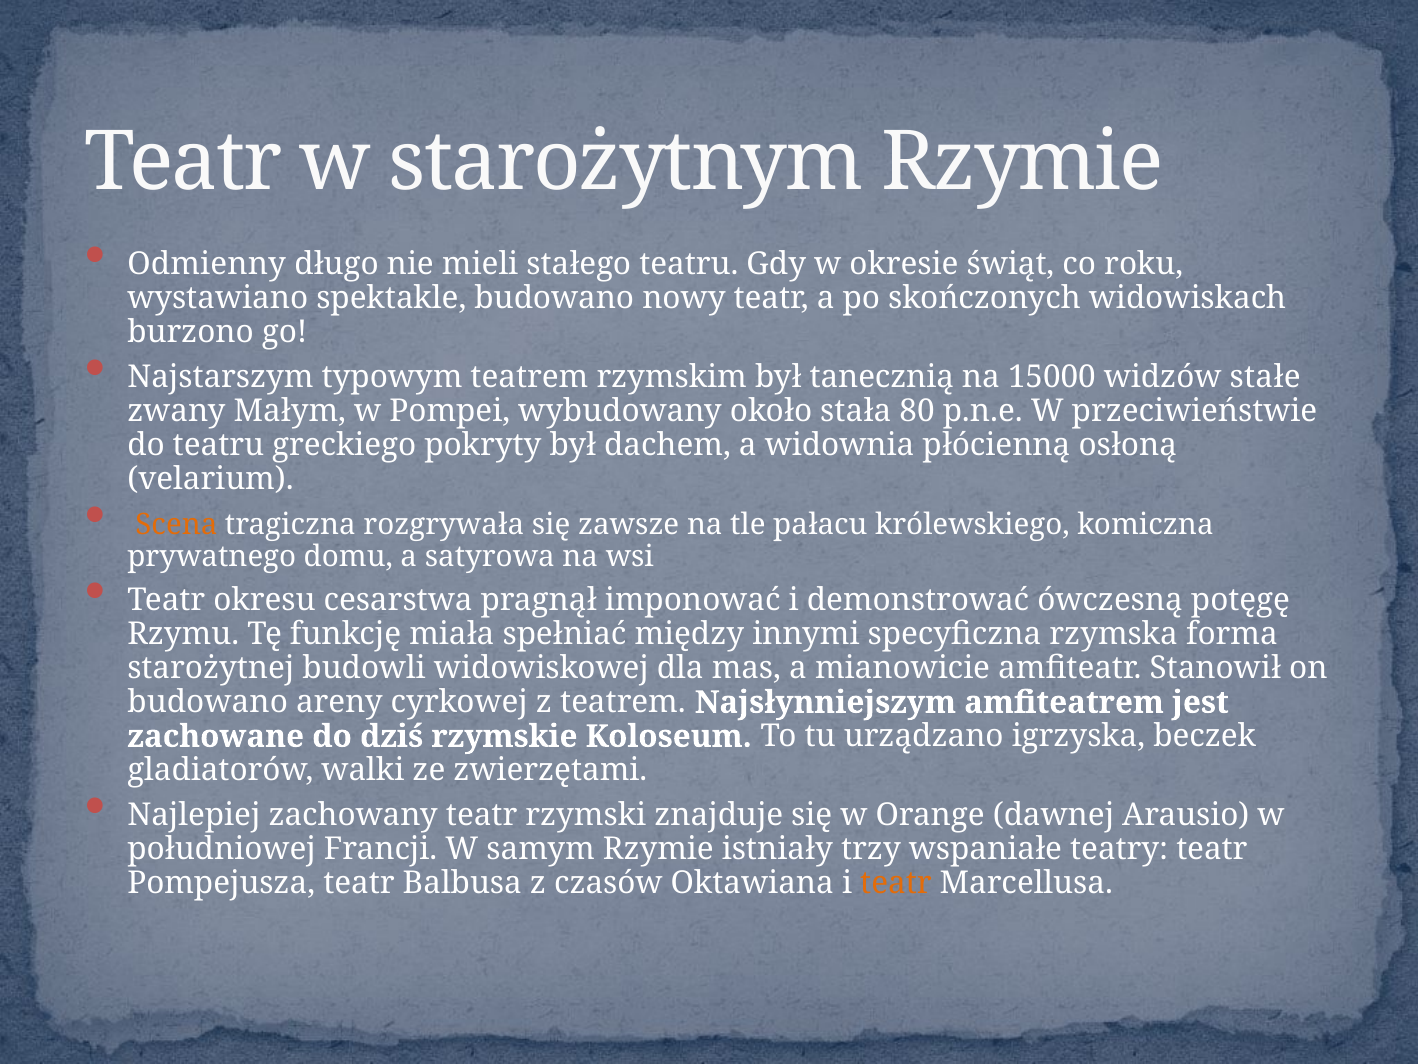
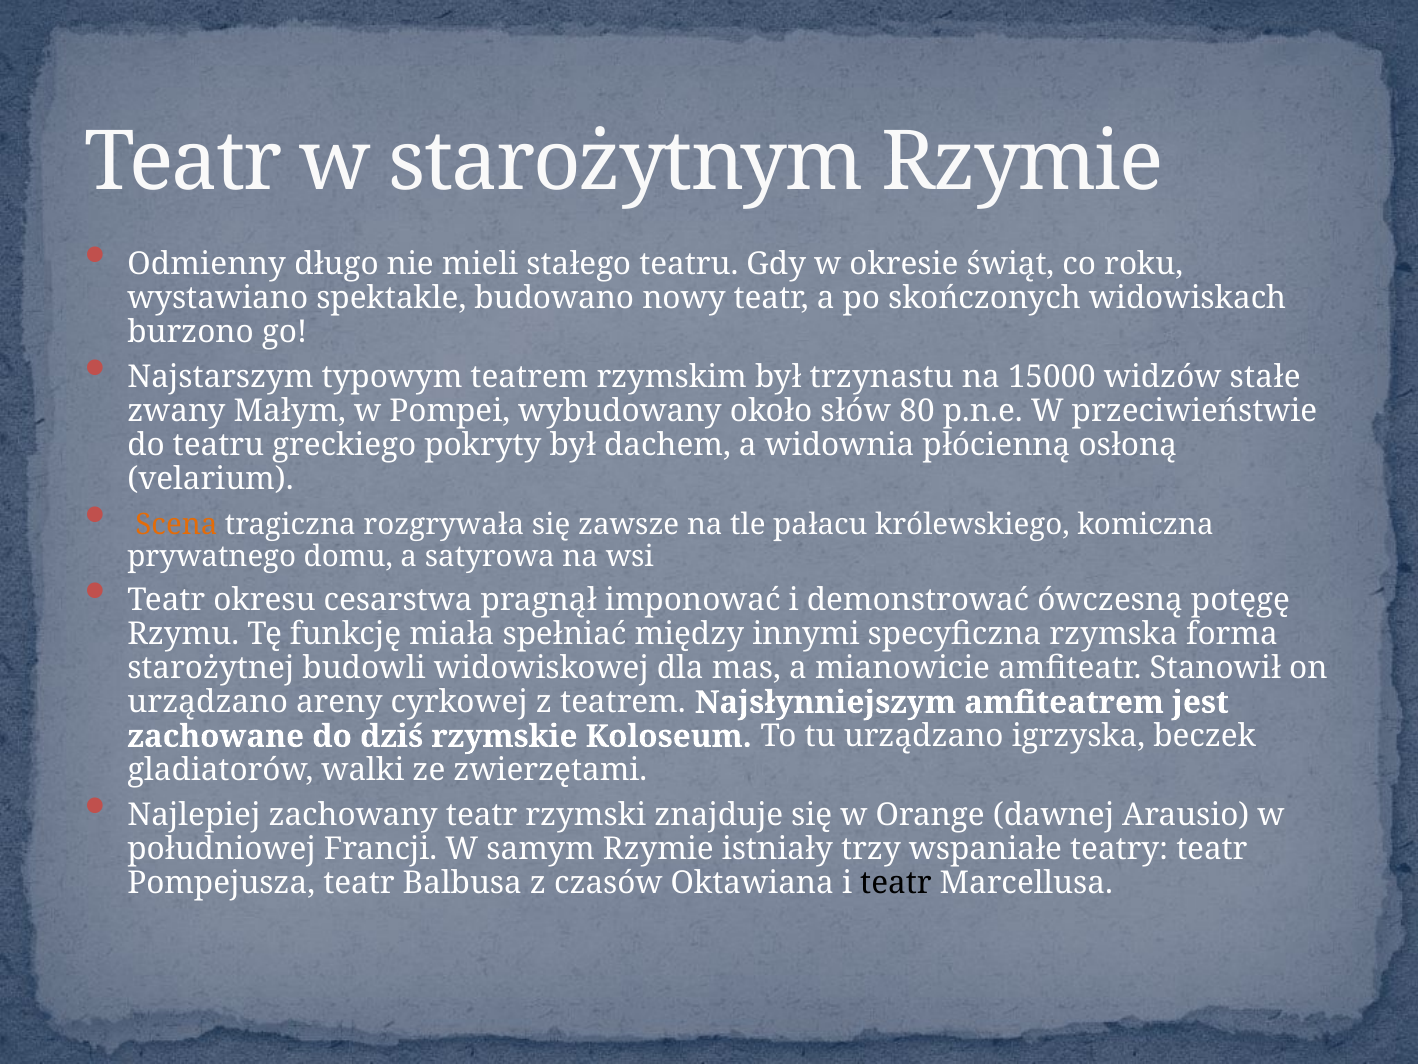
tanecznią: tanecznią -> trzynastu (882, 377)
stała: stała -> słów (856, 411)
budowano: budowano -> urządzano (208, 702)
teatr colour: orange -> black (896, 883)
